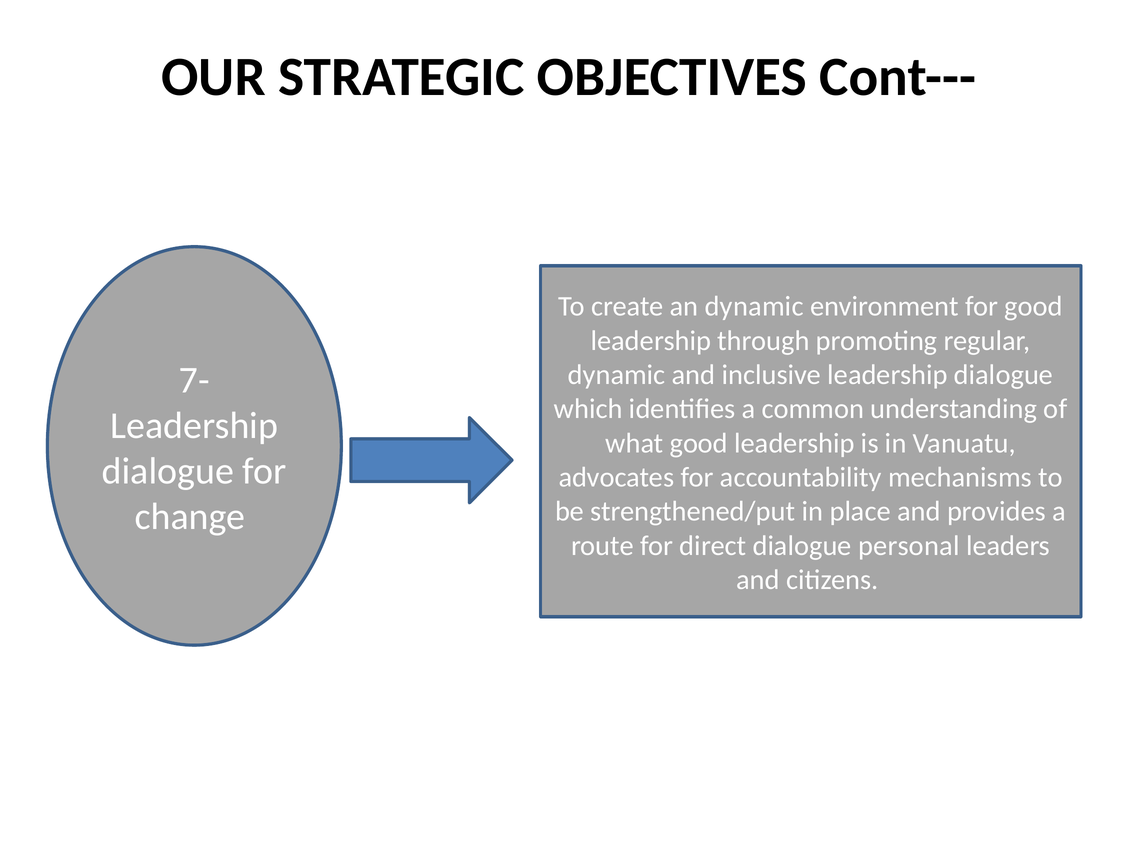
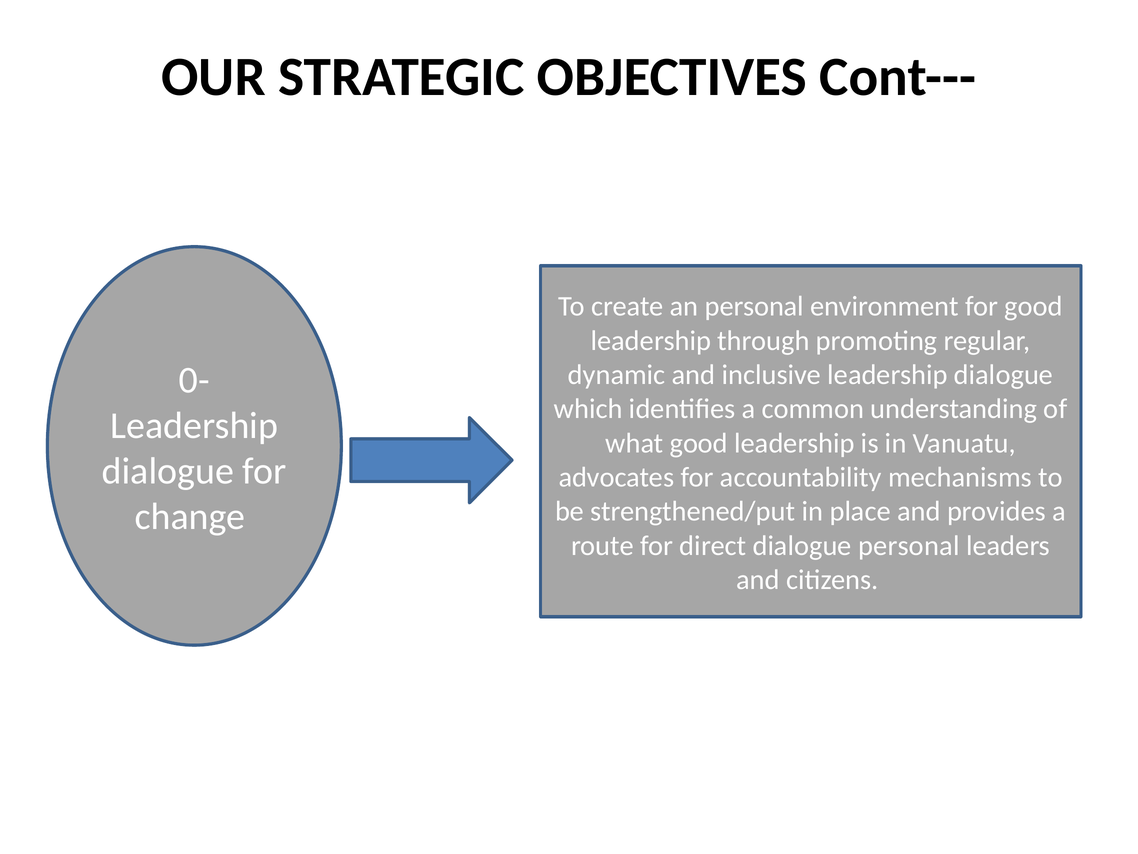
an dynamic: dynamic -> personal (754, 306)
7-: 7- -> 0- (194, 380)
